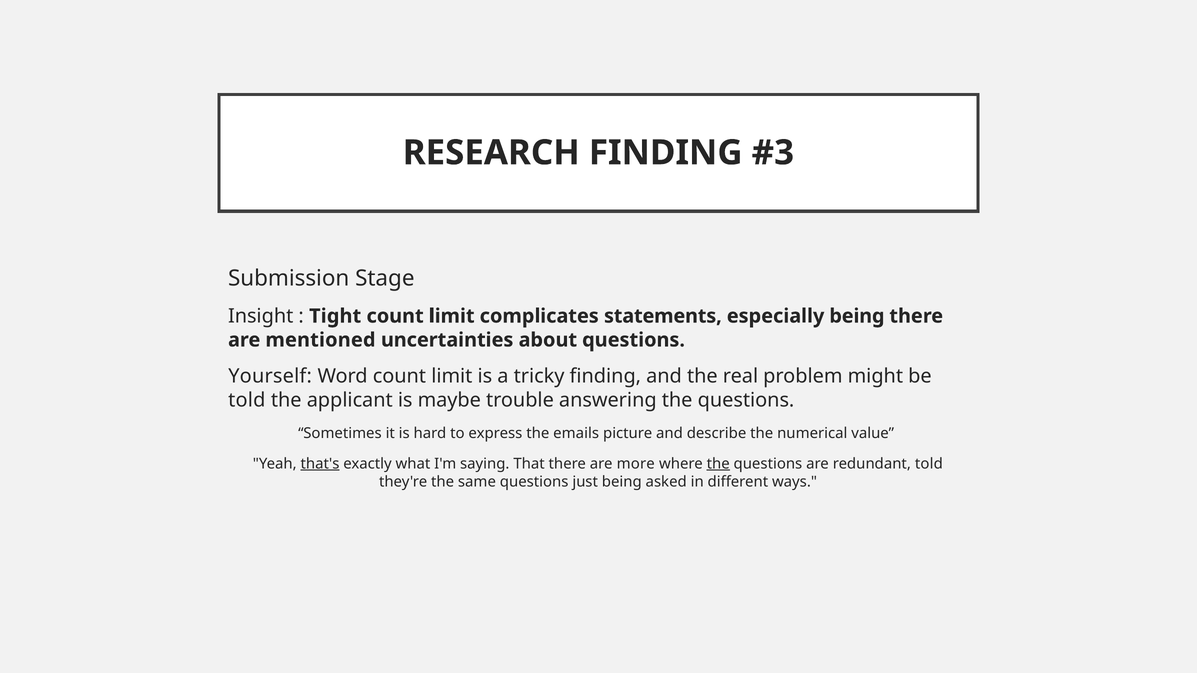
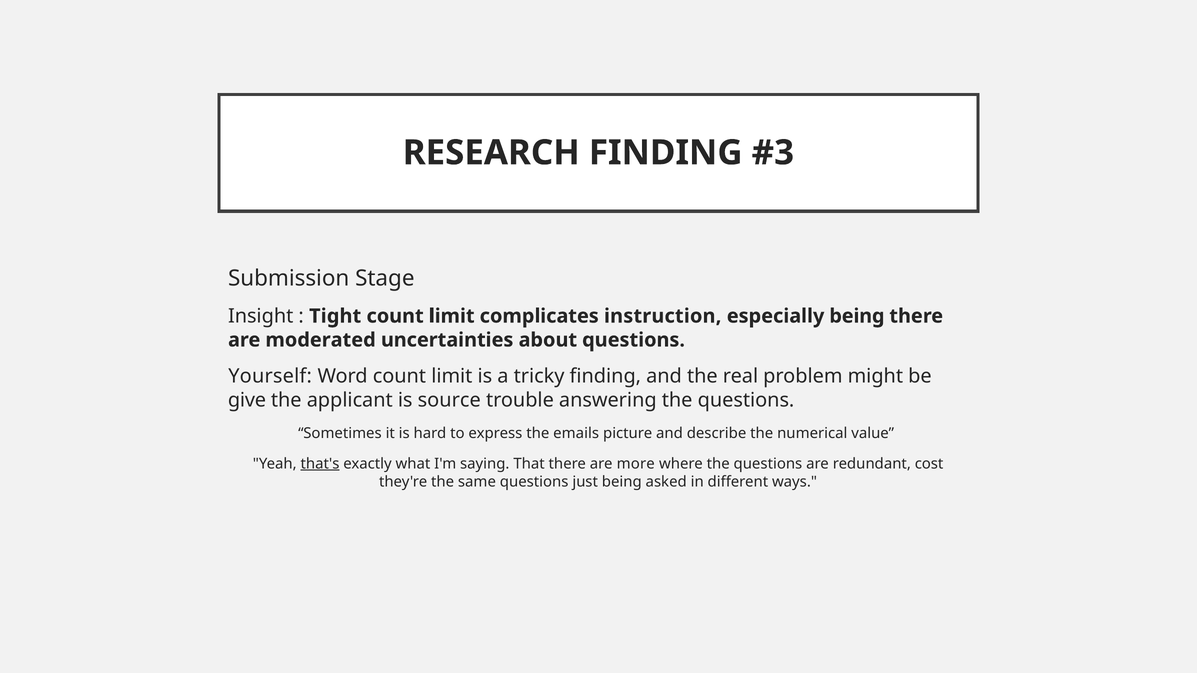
statements: statements -> instruction (663, 316)
mentioned: mentioned -> moderated (321, 340)
told: told -> give (247, 400)
maybe: maybe -> source (449, 400)
the underline: present -> none (718, 464)
redundant told: told -> cost (929, 464)
